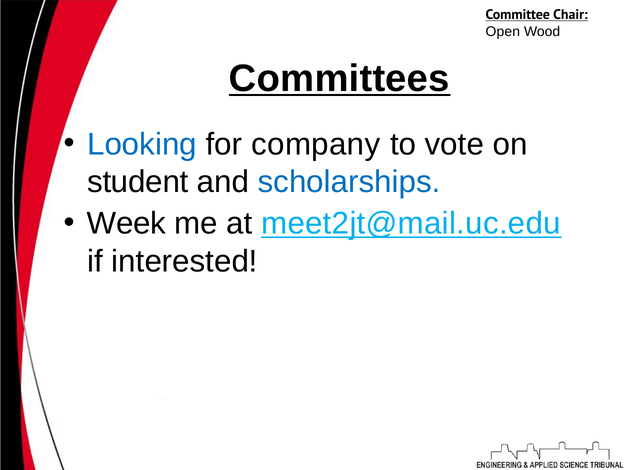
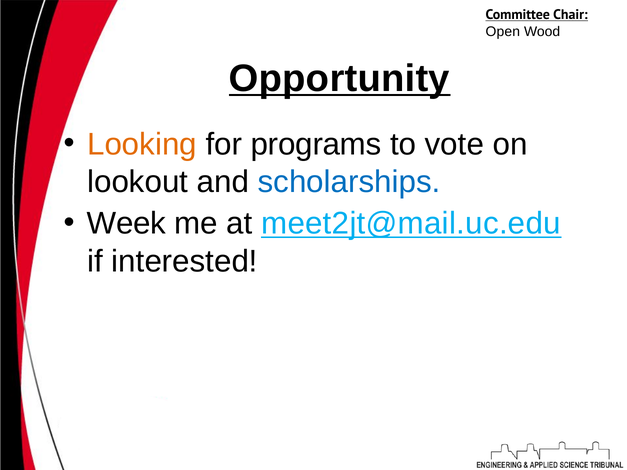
Committees: Committees -> Opportunity (339, 78)
Looking colour: blue -> orange (142, 144)
company: company -> programs (316, 144)
student: student -> lookout (138, 182)
